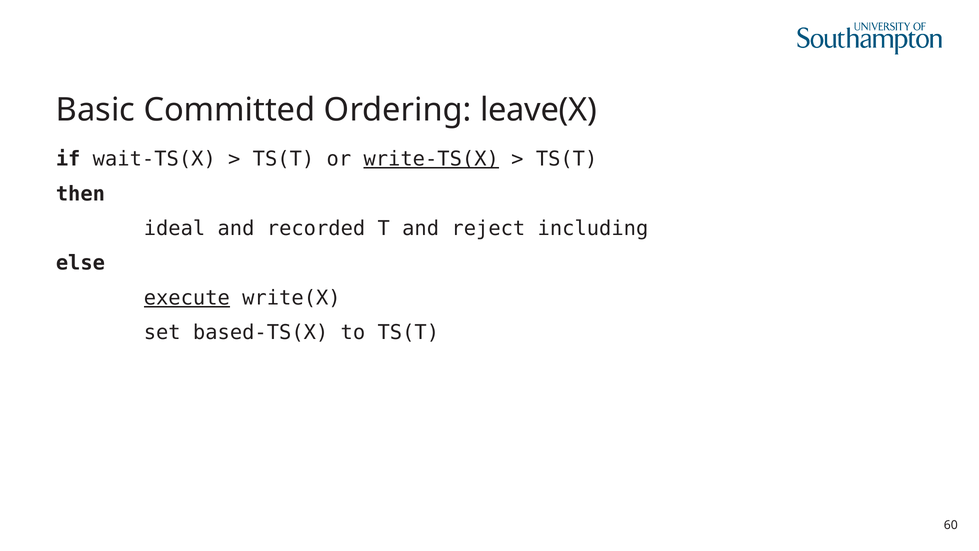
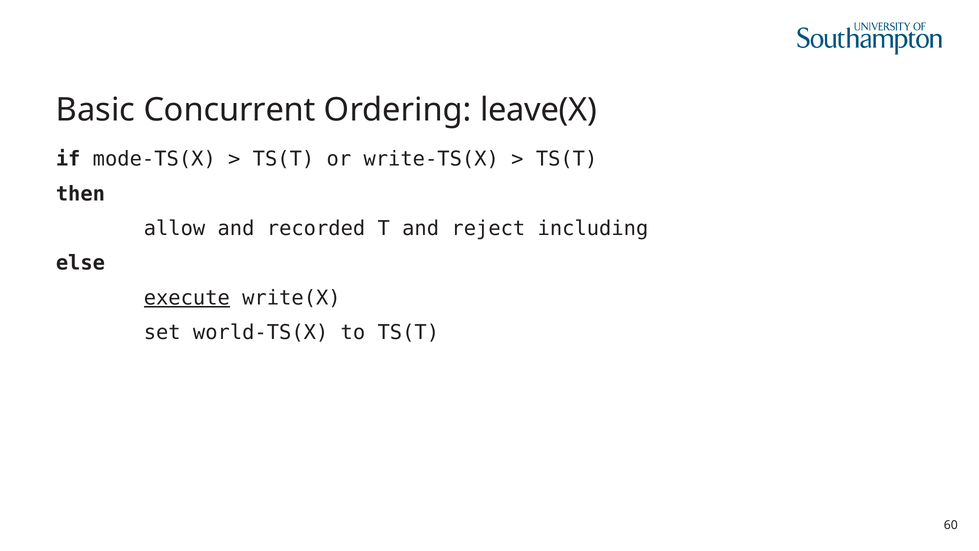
Committed: Committed -> Concurrent (230, 110)
wait-TS(X: wait-TS(X -> mode-TS(X (154, 159)
write-TS(X underline: present -> none (431, 159)
ideal: ideal -> allow (175, 228)
based-TS(X: based-TS(X -> world-TS(X (261, 332)
